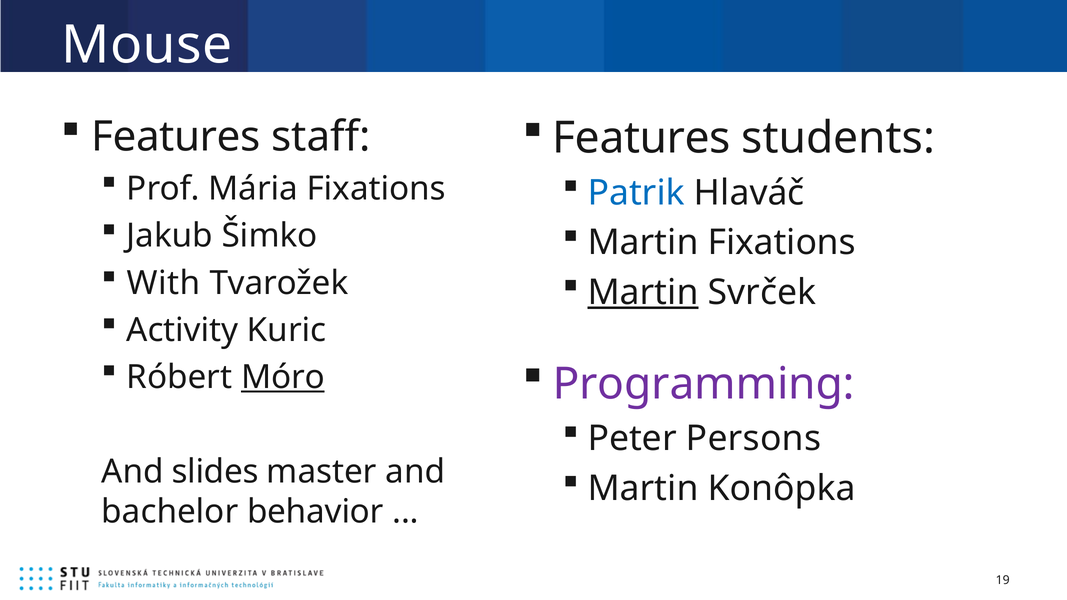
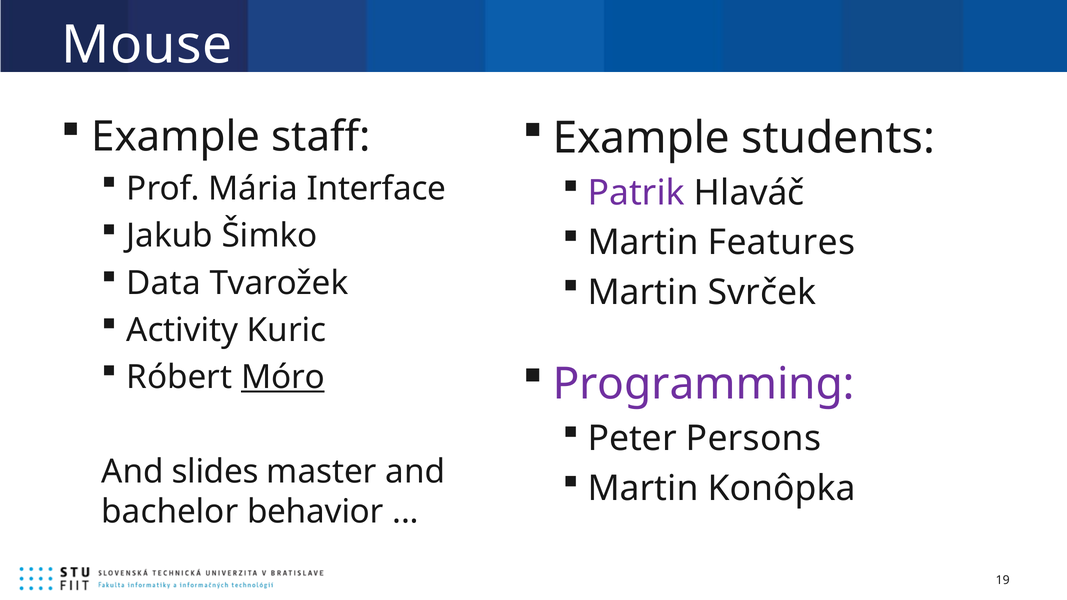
Features: Features -> Example (176, 137)
Features: Features -> Example (641, 138)
Mária Fixations: Fixations -> Interface (376, 189)
Patrik colour: blue -> purple (636, 193)
Martin Fixations: Fixations -> Features (782, 243)
With: With -> Data (164, 283)
Martin underline: present -> none (643, 293)
